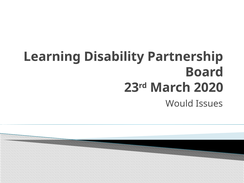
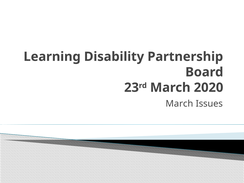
Would: Would -> March (179, 104)
